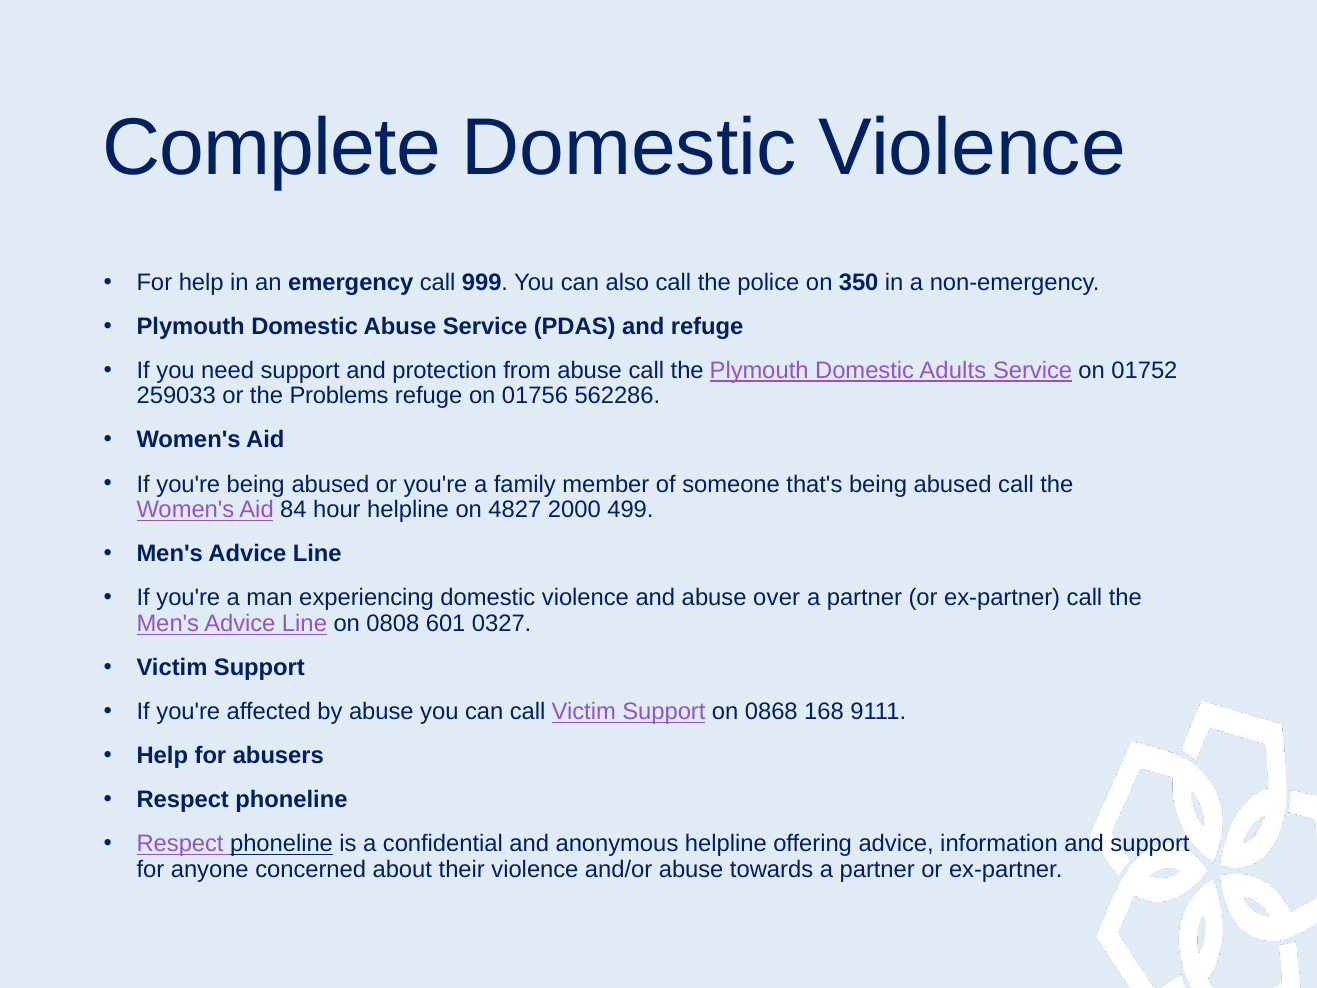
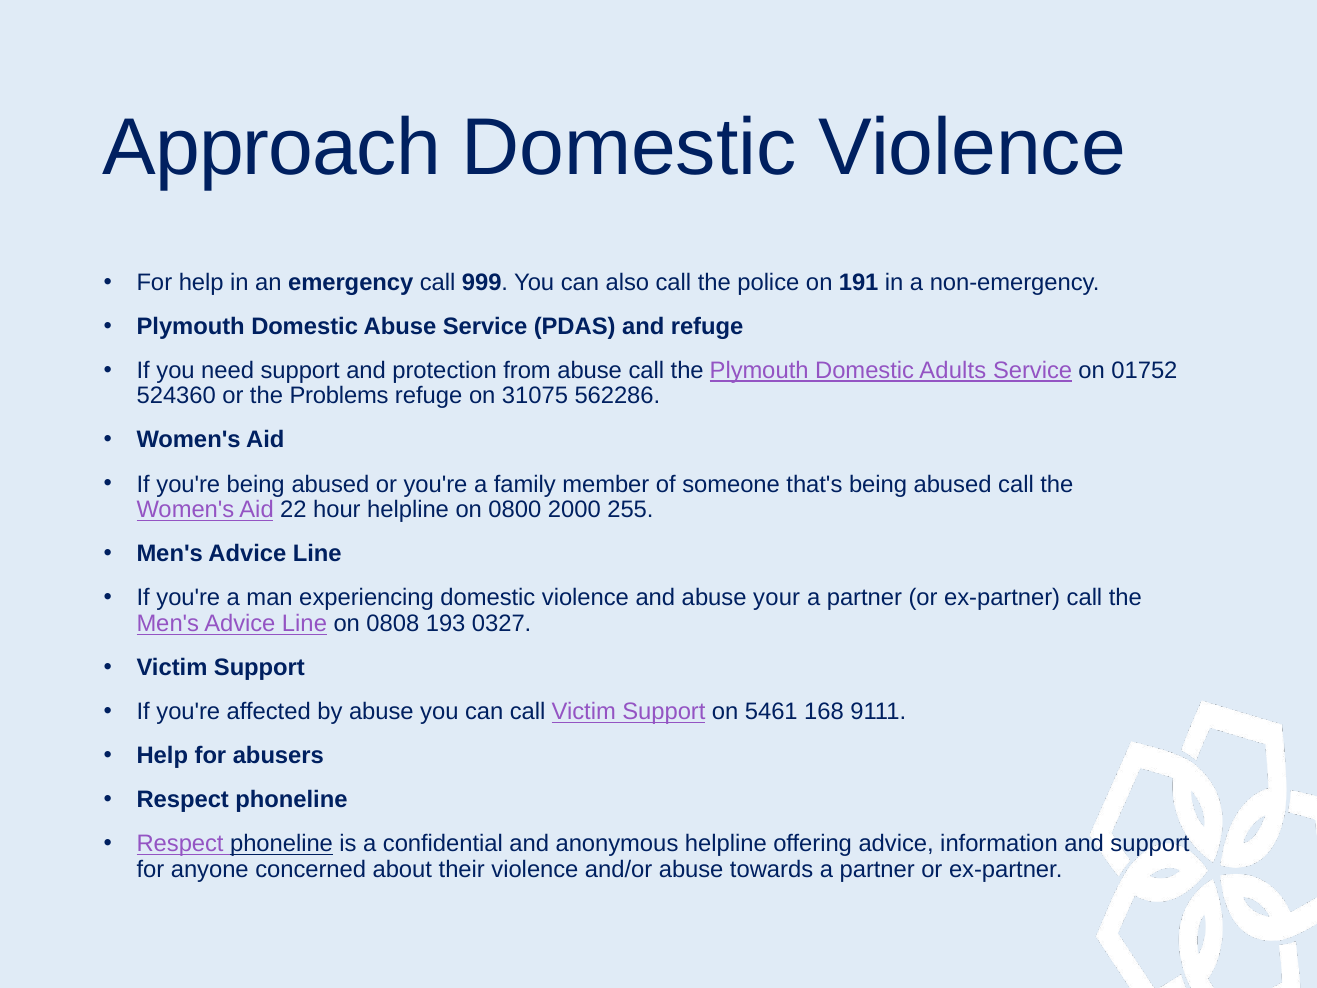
Complete: Complete -> Approach (272, 148)
350: 350 -> 191 (859, 282)
259033: 259033 -> 524360 (176, 396)
01756: 01756 -> 31075 (535, 396)
84: 84 -> 22 (293, 510)
4827: 4827 -> 0800 (515, 510)
499: 499 -> 255 (630, 510)
over: over -> your (777, 598)
601: 601 -> 193 (446, 624)
0868: 0868 -> 5461 (771, 712)
